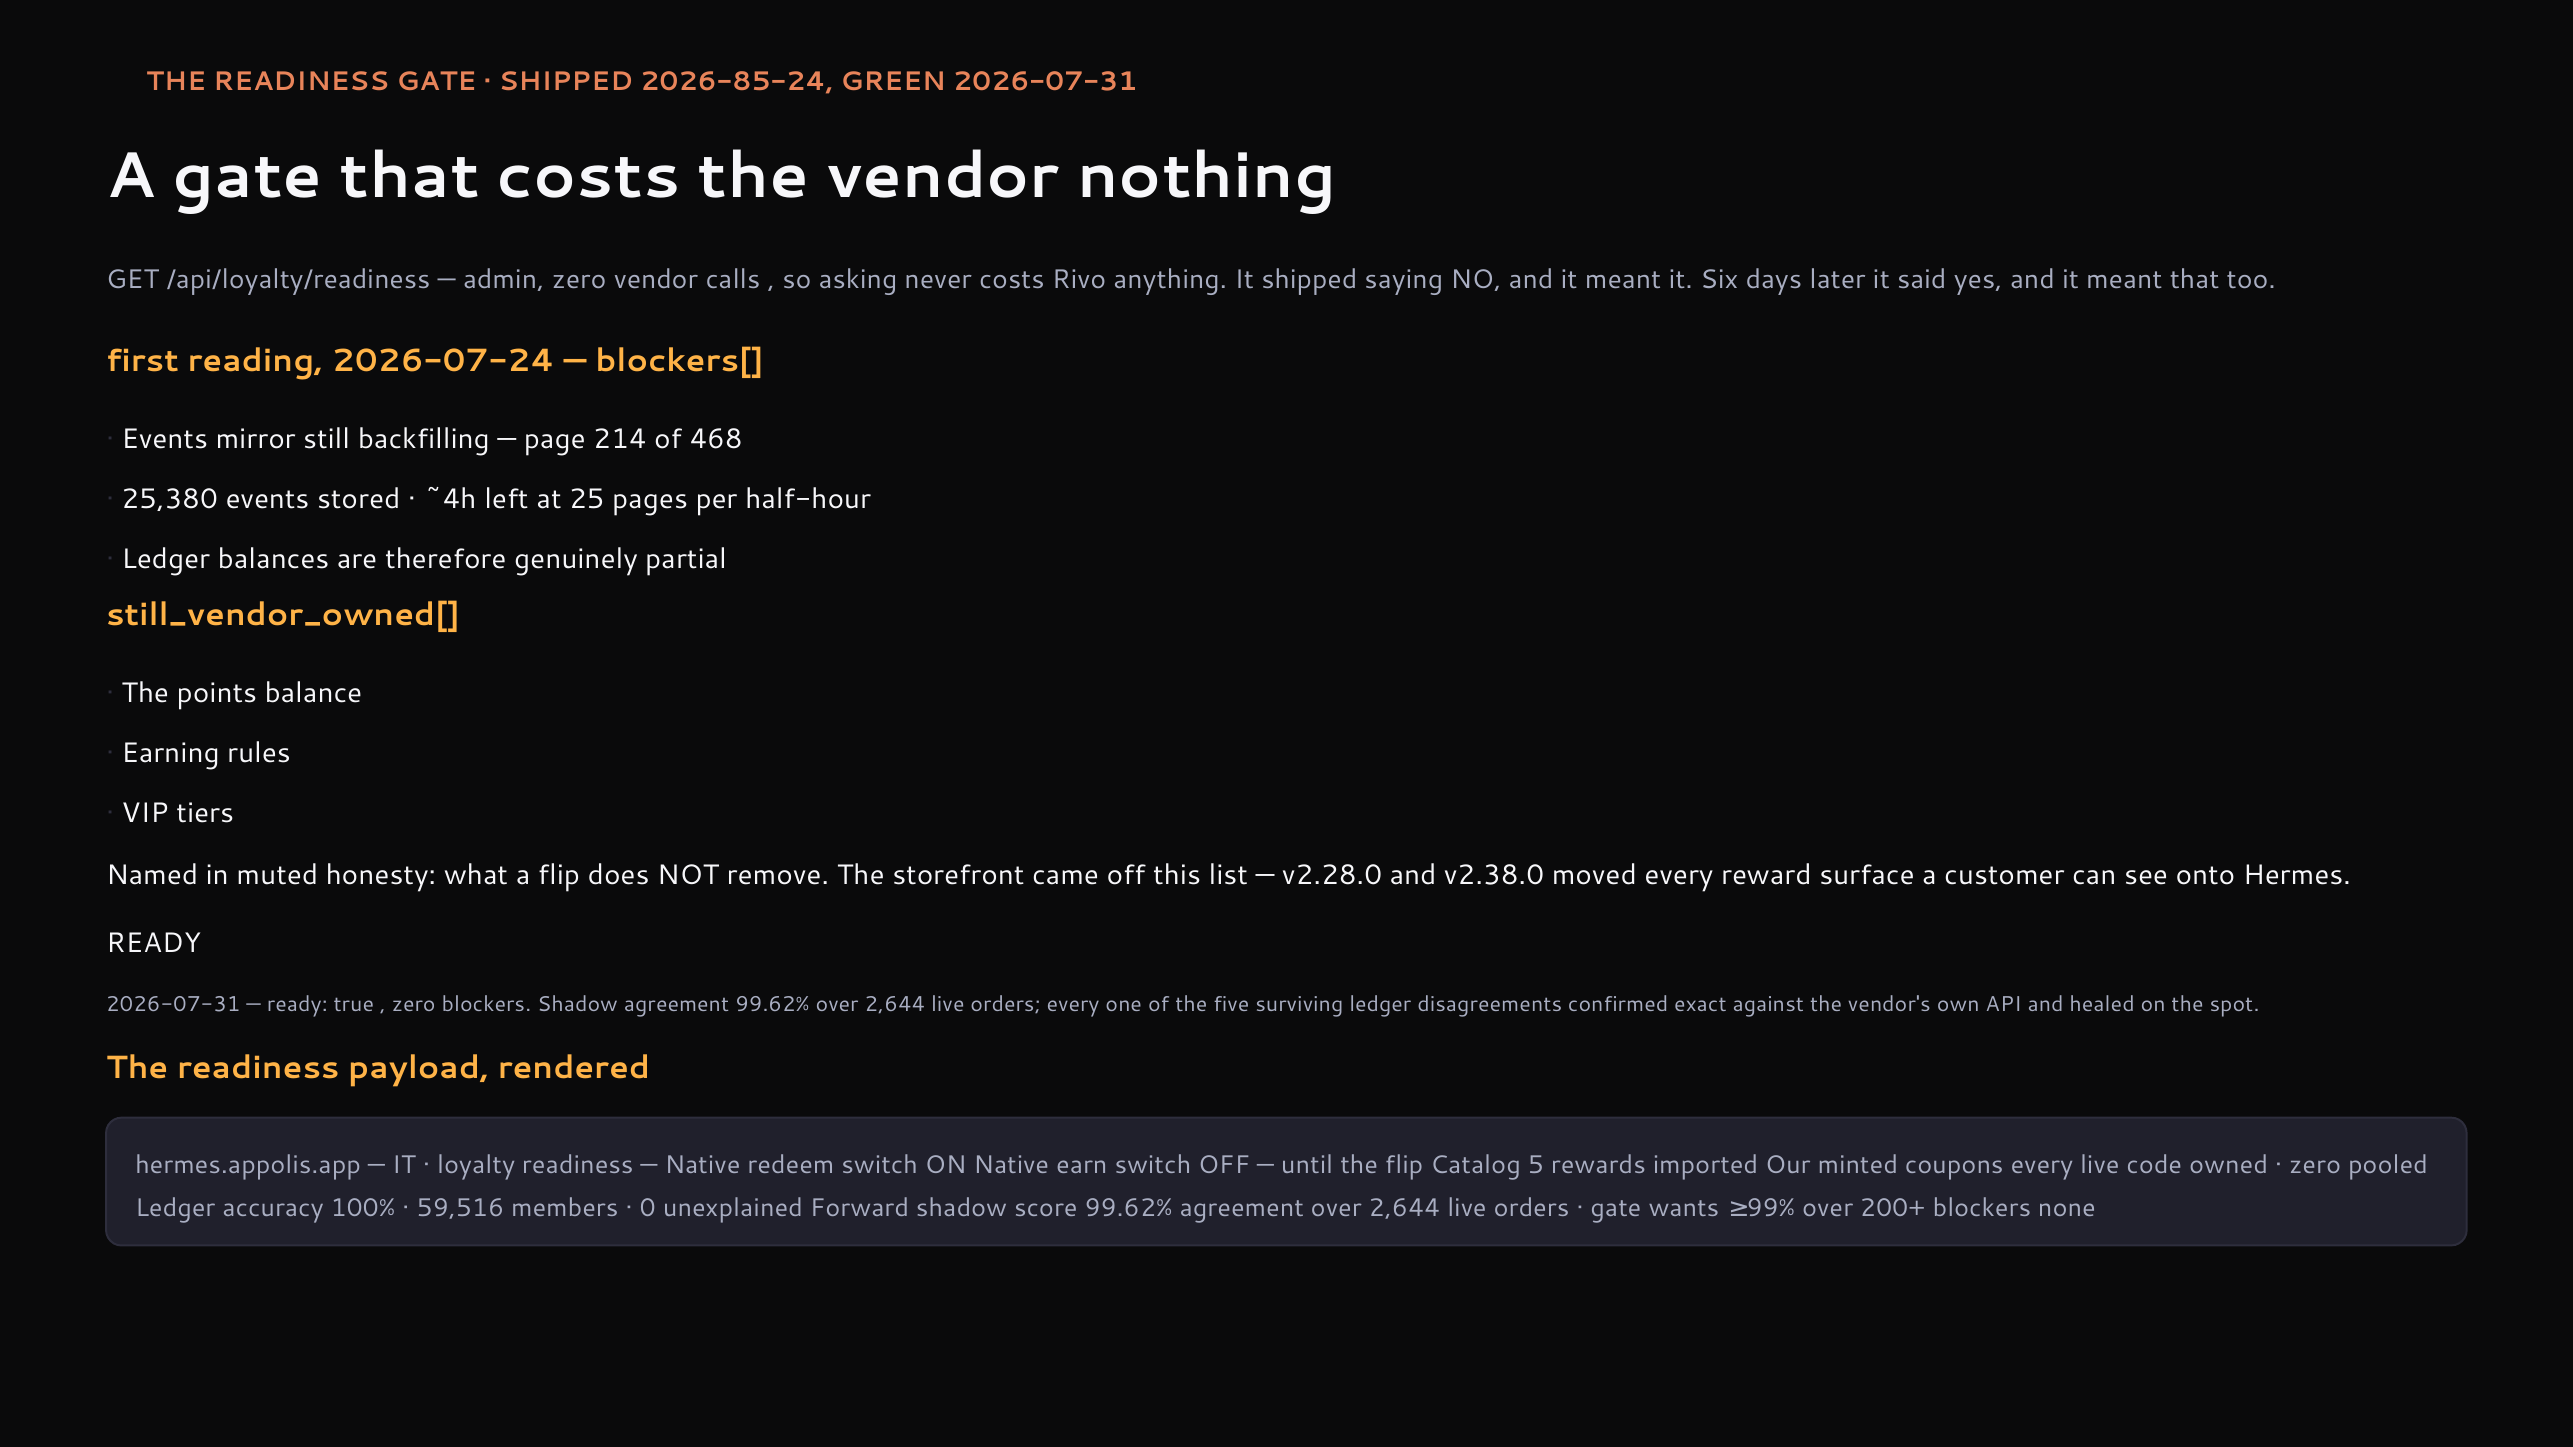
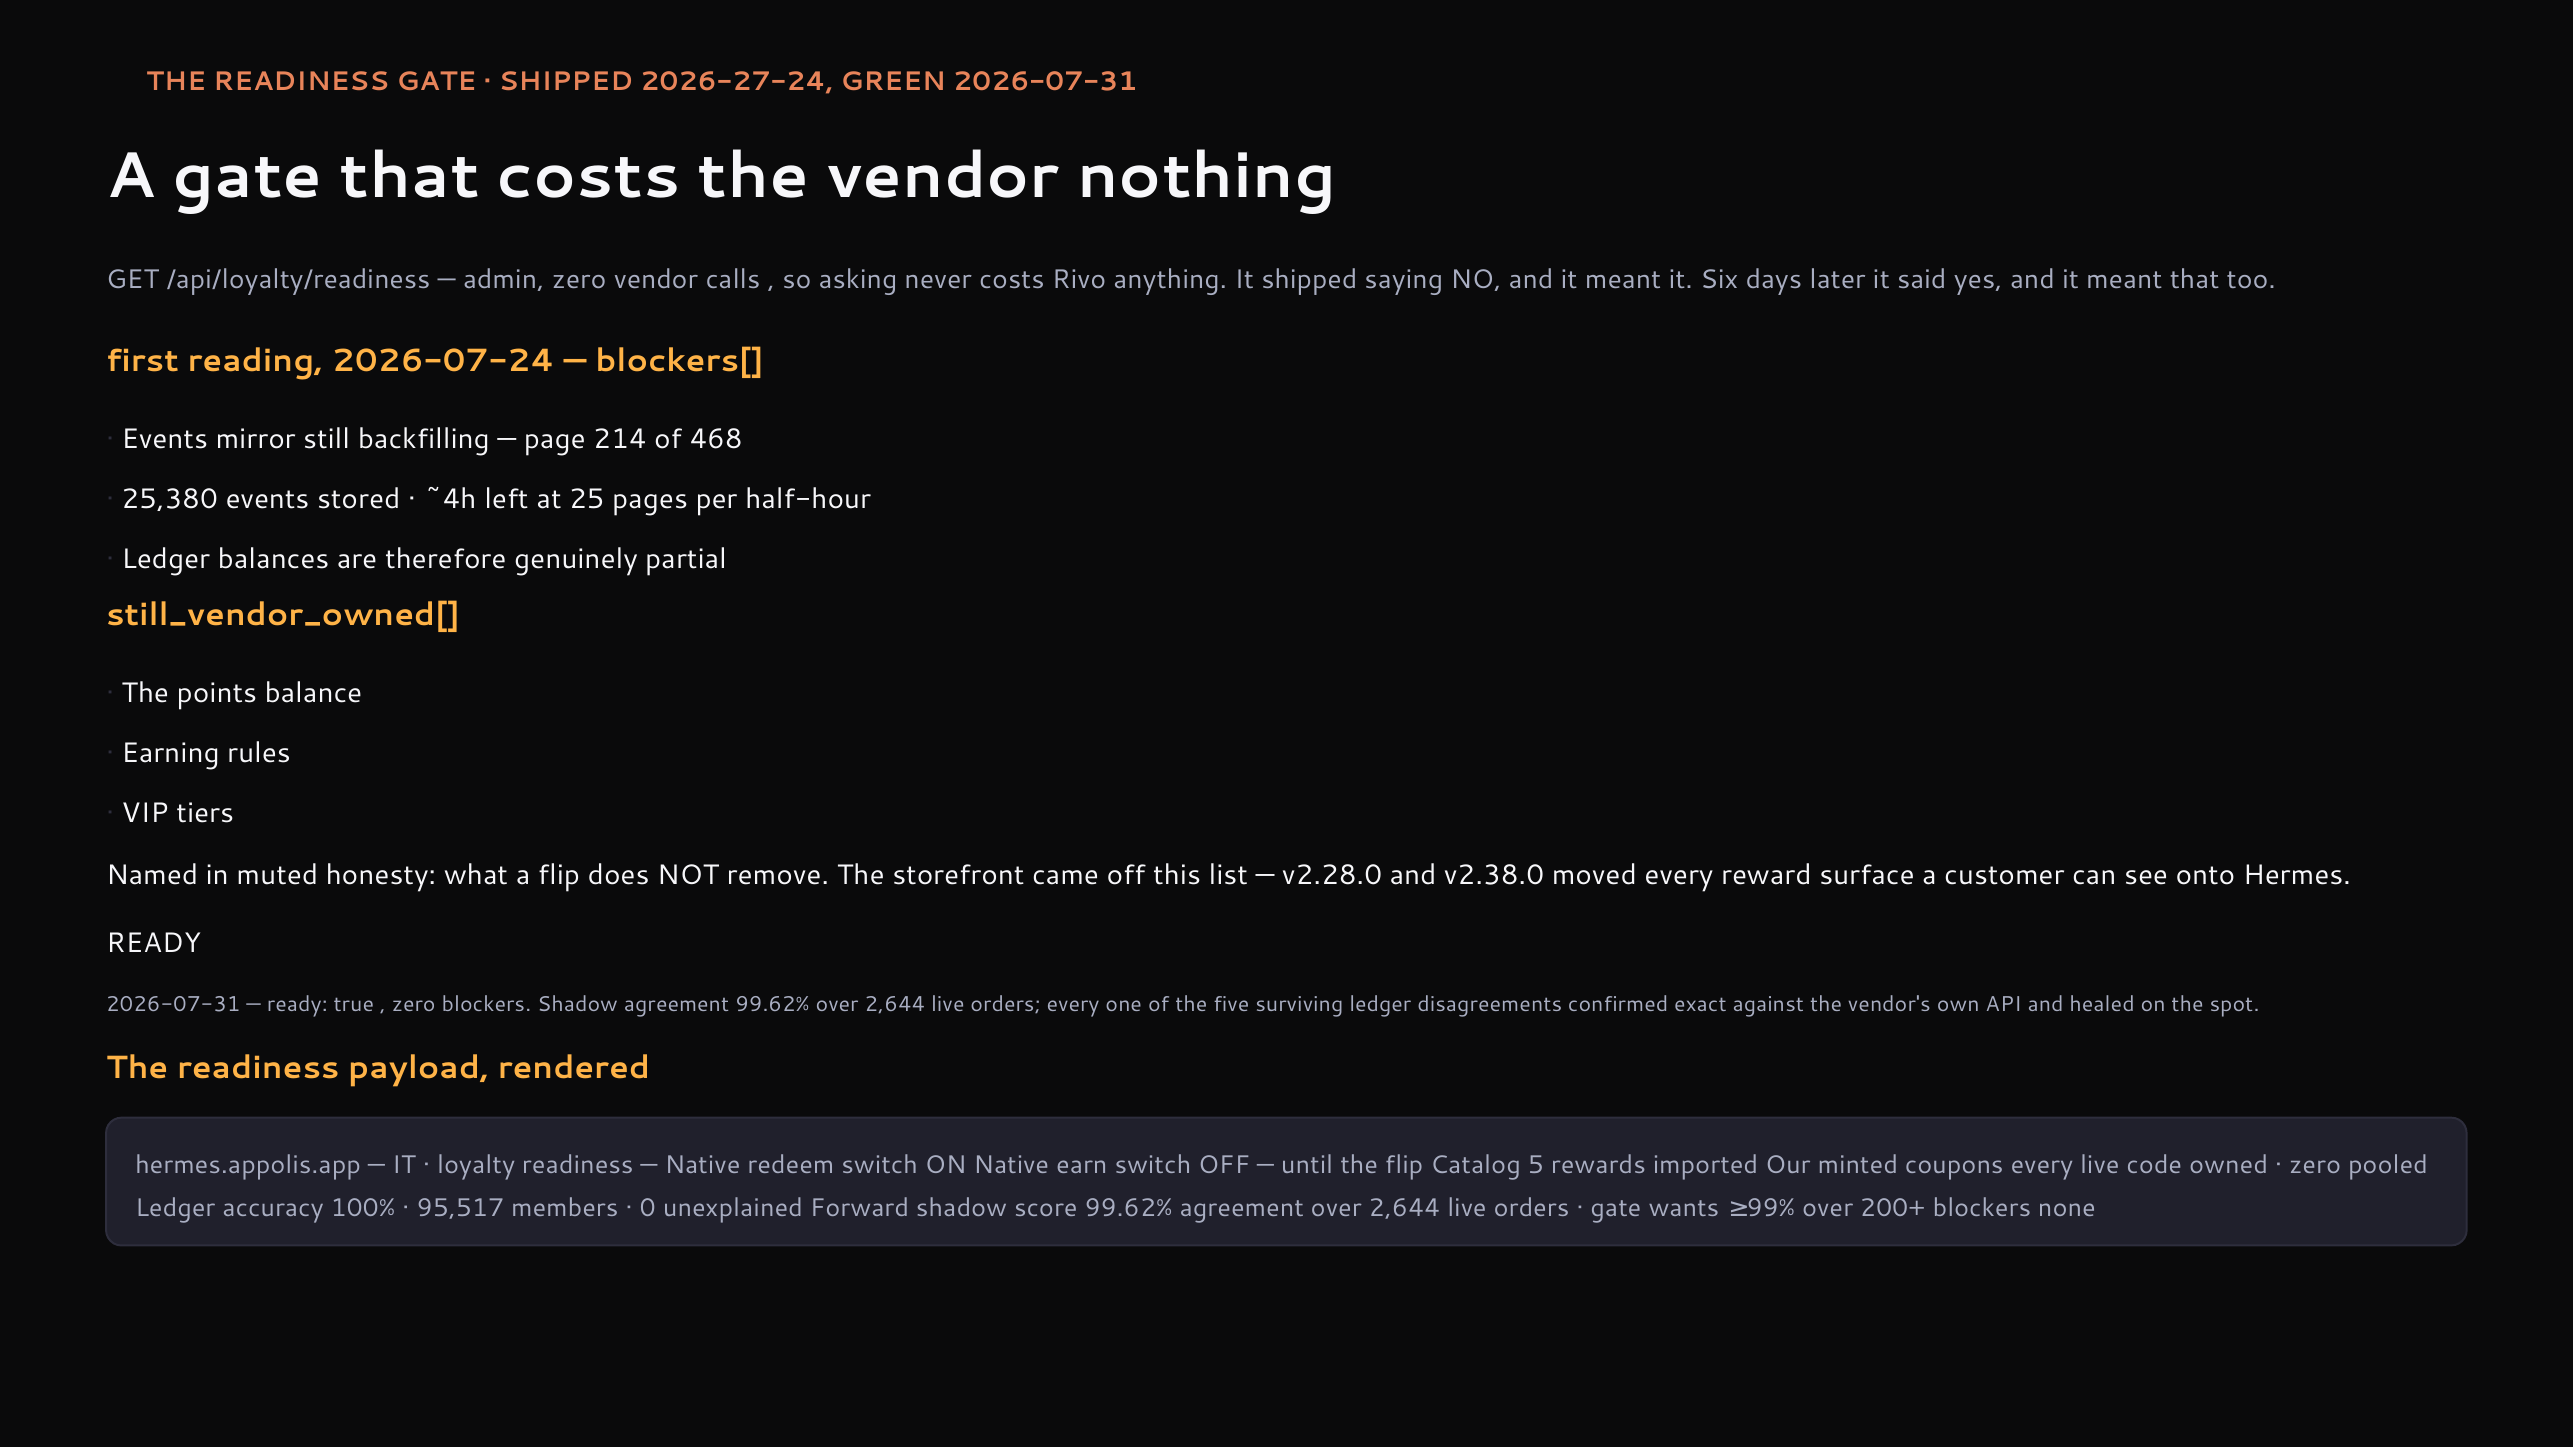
2026-85-24: 2026-85-24 -> 2026-27-24 (737, 82)
59,516: 59,516 -> 95,517 (460, 1208)
